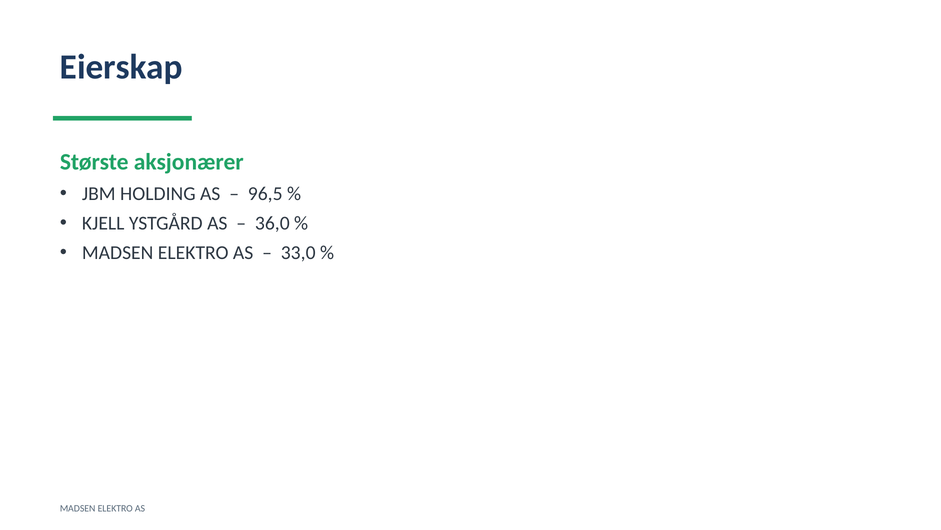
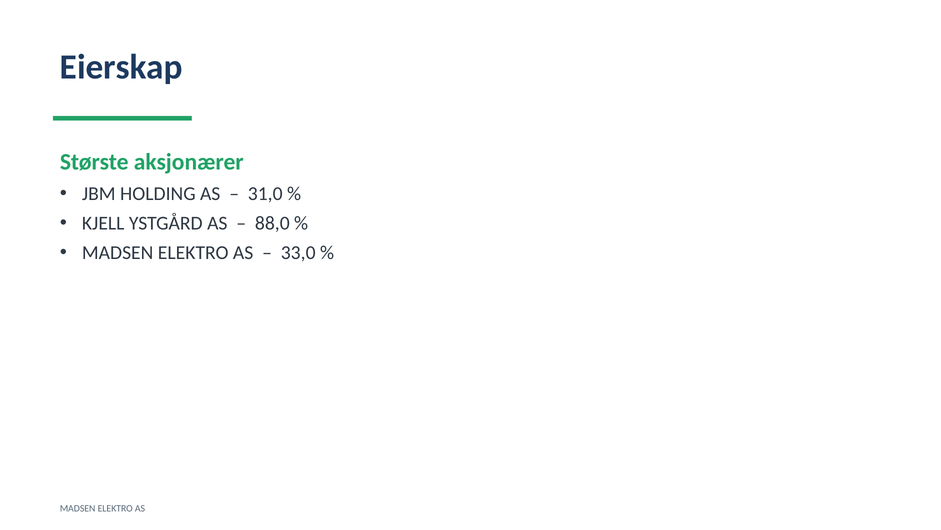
96,5: 96,5 -> 31,0 (265, 193)
36,0: 36,0 -> 88,0 (272, 223)
